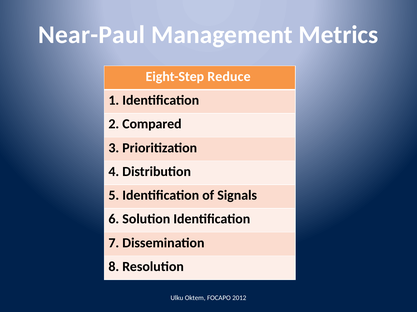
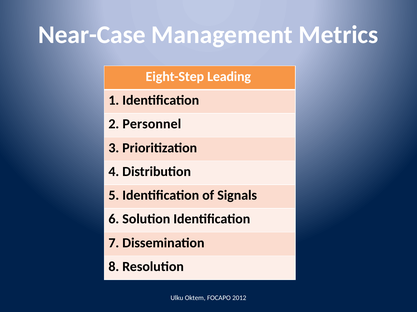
Near-Paul: Near-Paul -> Near-Case (92, 35)
Reduce: Reduce -> Leading (229, 77)
Compared: Compared -> Personnel (152, 124)
